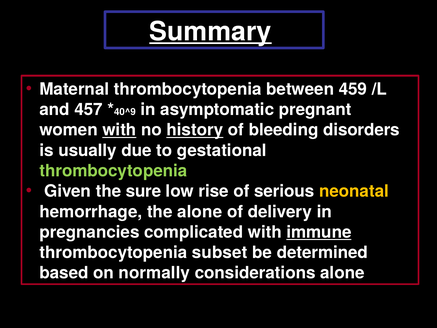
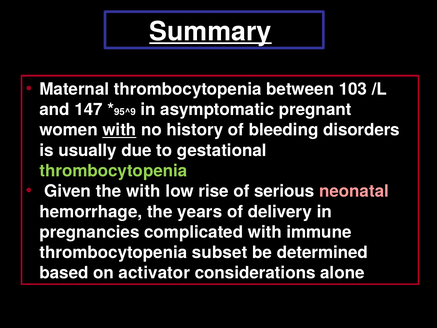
459: 459 -> 103 (353, 89)
457: 457 -> 147 (89, 110)
40^9: 40^9 -> 95^9 (125, 112)
history underline: present -> none (195, 130)
the sure: sure -> with (143, 191)
neonatal colour: yellow -> pink (354, 191)
the alone: alone -> years (200, 212)
immune underline: present -> none (319, 232)
normally: normally -> activator (154, 273)
